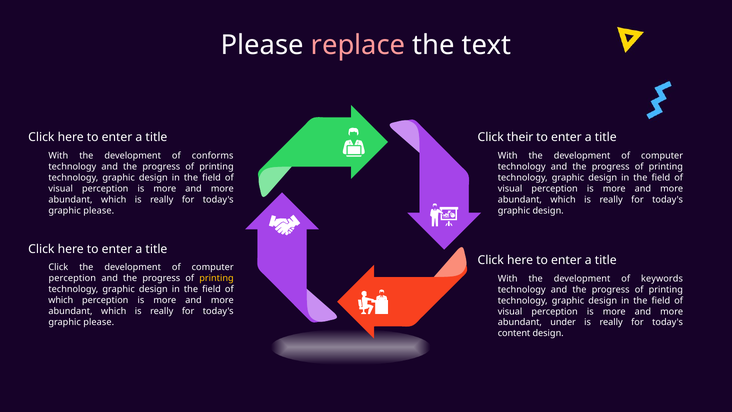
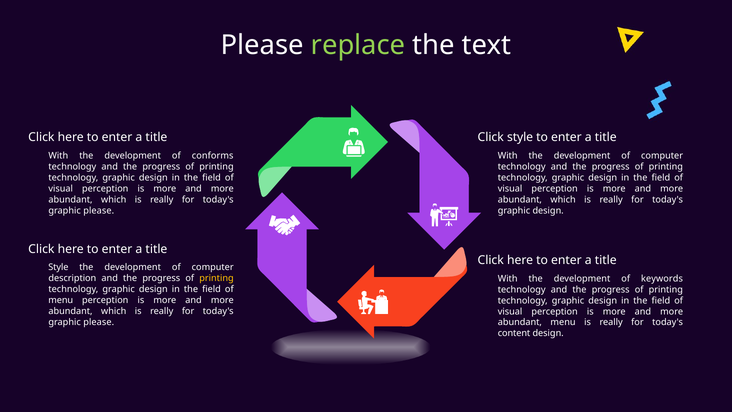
replace colour: pink -> light green (358, 45)
Click their: their -> style (520, 137)
Click: Click -> Style (58, 267)
perception: perception -> description (72, 278)
which: which -> menu (61, 300)
abundant under: under -> menu (563, 322)
